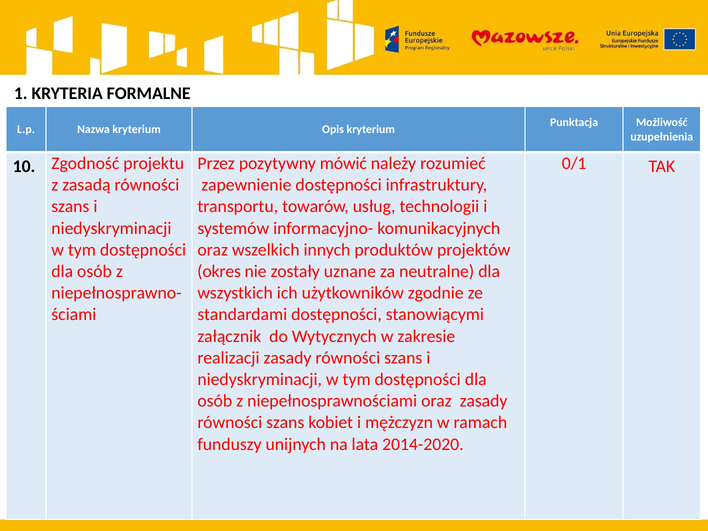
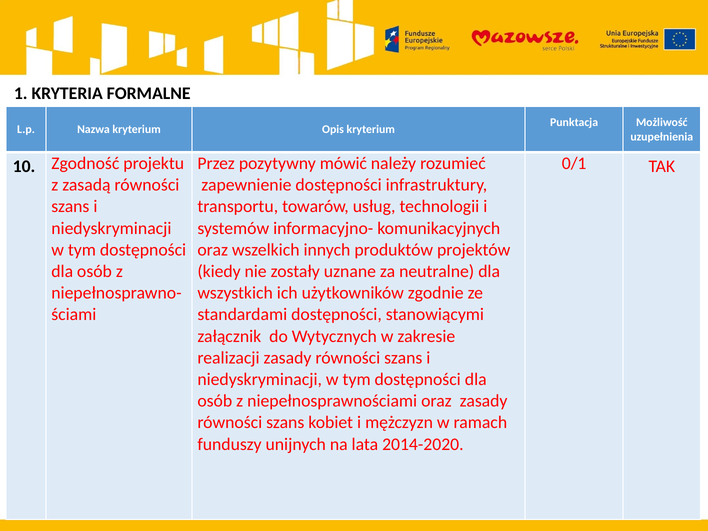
okres: okres -> kiedy (219, 271)
